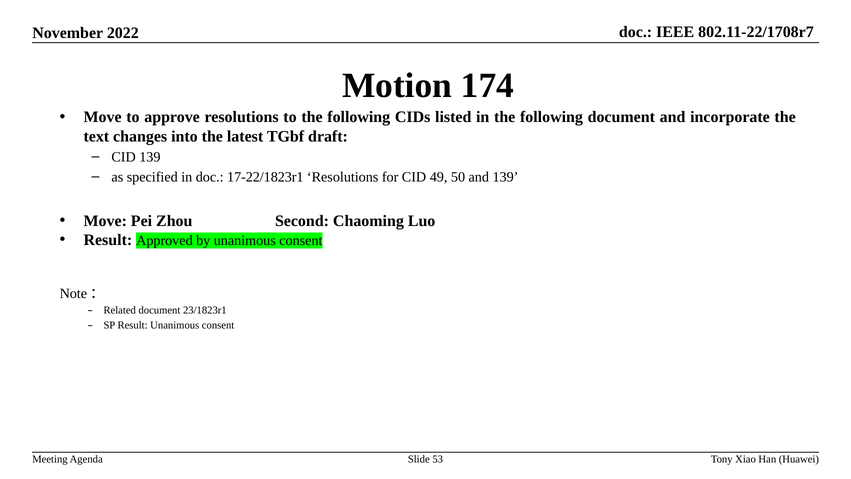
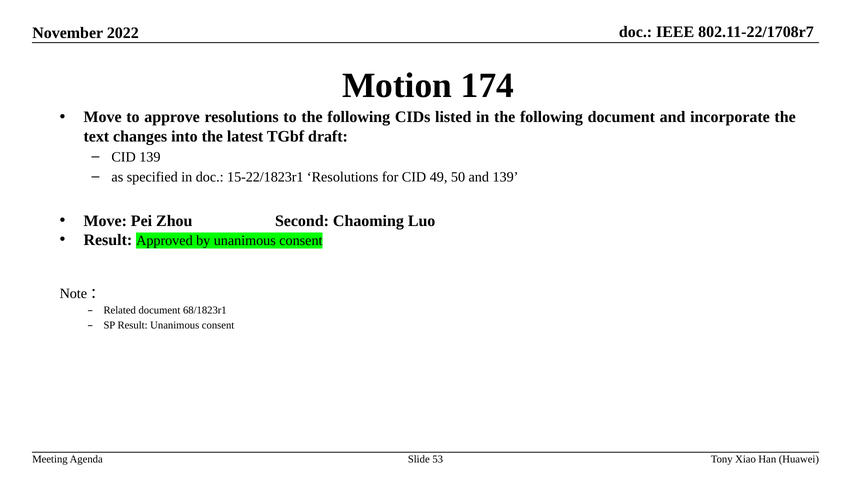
17-22/1823r1: 17-22/1823r1 -> 15-22/1823r1 (265, 177)
23/1823r1: 23/1823r1 -> 68/1823r1 (205, 310)
